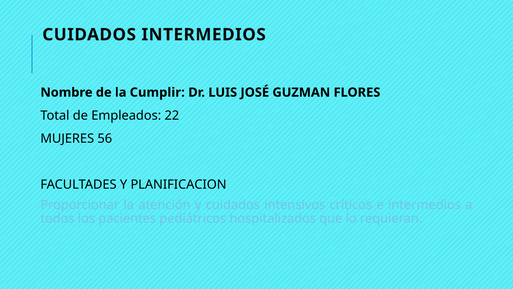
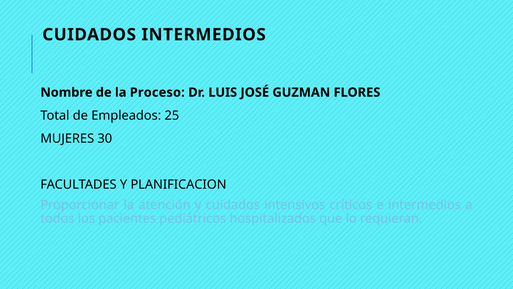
Cumplir: Cumplir -> Proceso (157, 92)
22: 22 -> 25 (172, 115)
56: 56 -> 30 (105, 138)
